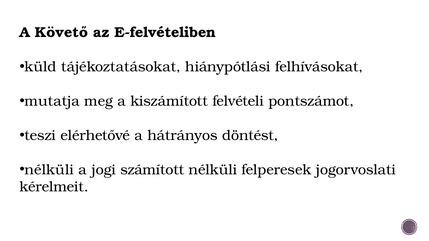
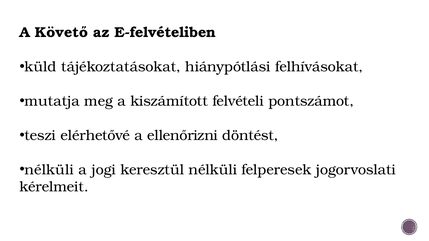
hátrányos: hátrányos -> ellenőrizni (183, 136)
számított: számított -> keresztül (152, 170)
